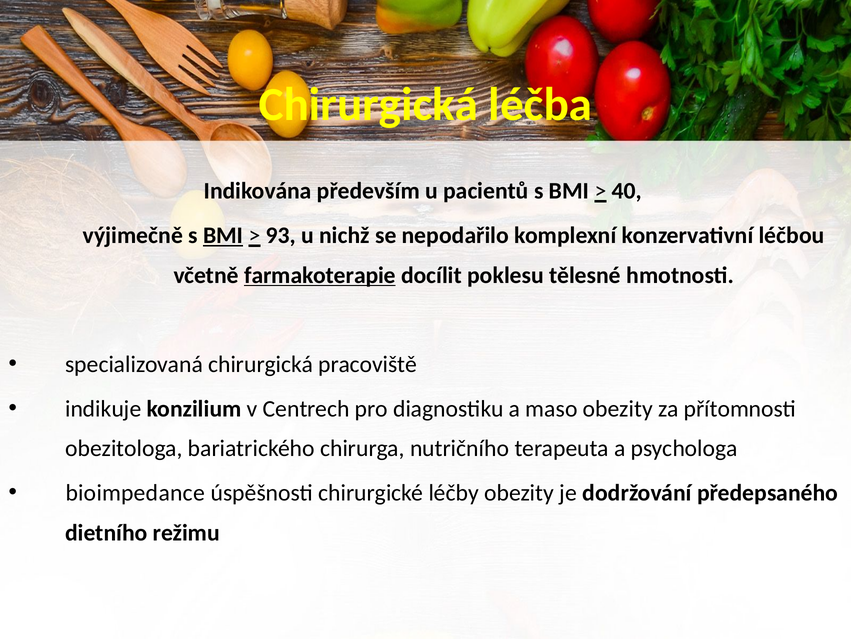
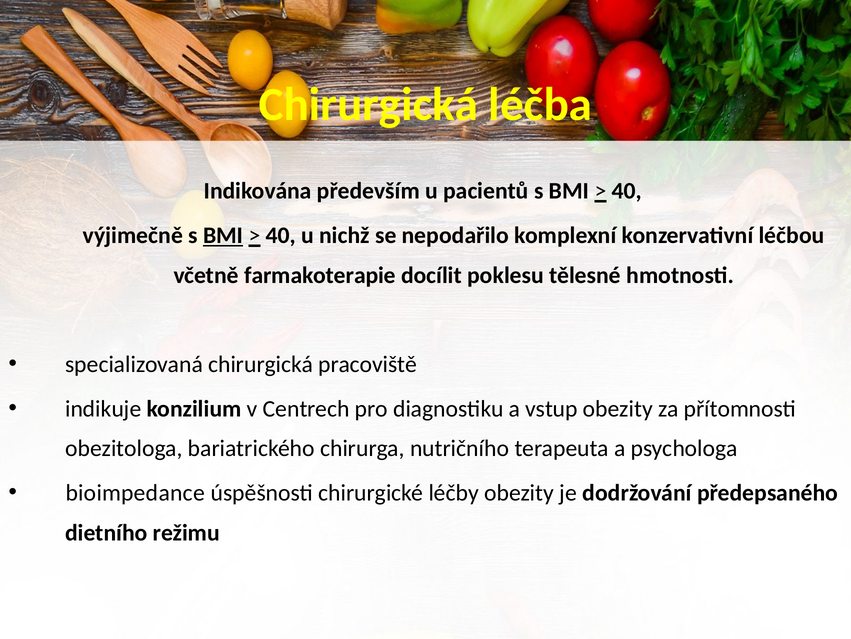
93: 93 -> 40 (281, 235)
farmakoterapie underline: present -> none (320, 275)
maso: maso -> vstup (552, 408)
